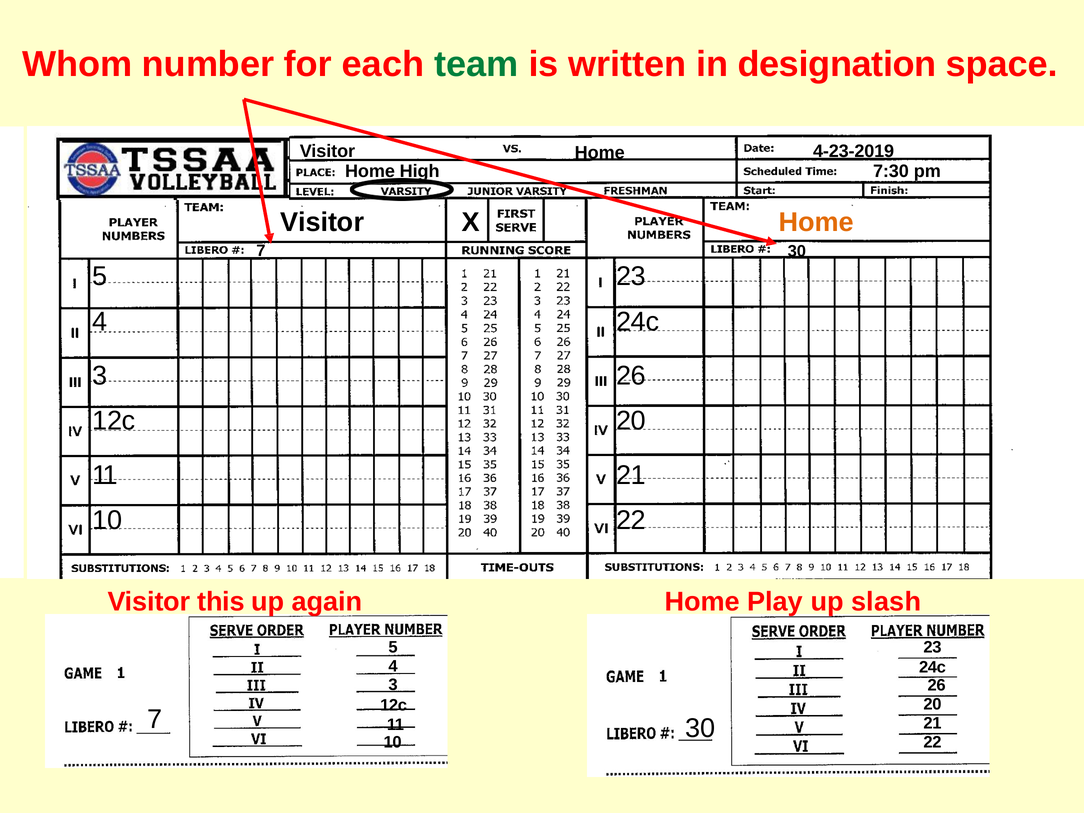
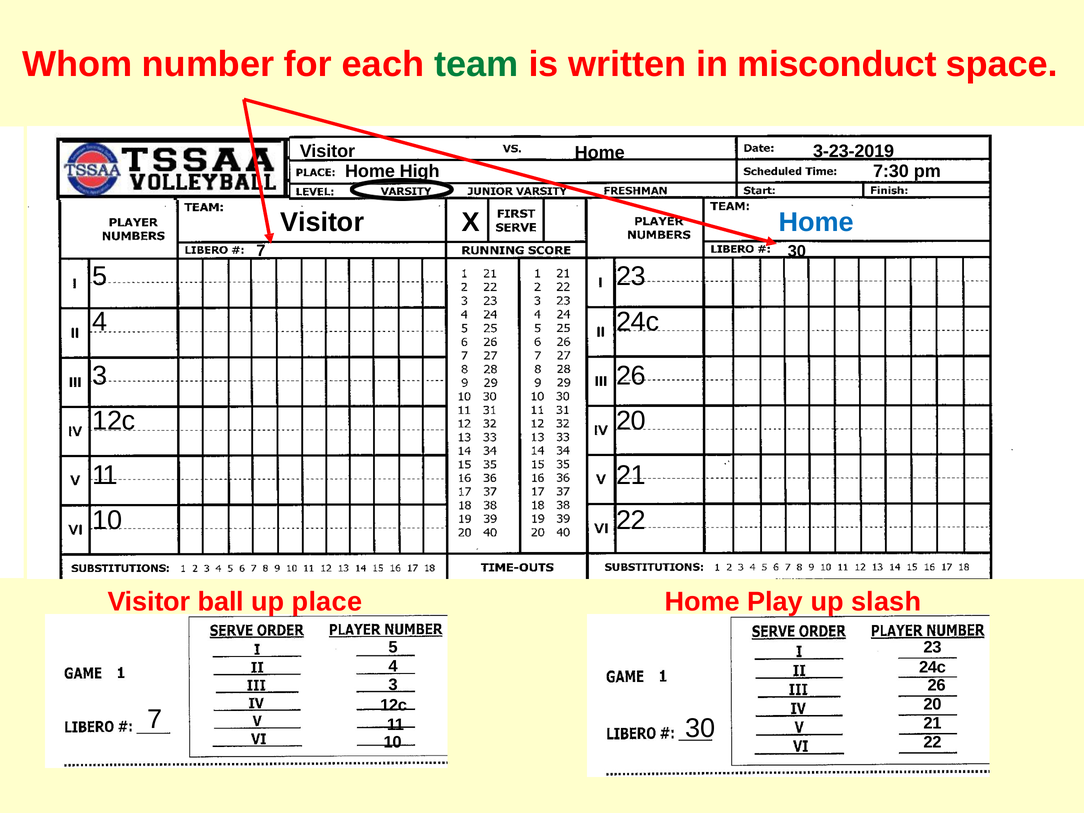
designation: designation -> misconduct (837, 64)
4-23-2019: 4-23-2019 -> 3-23-2019 (854, 151)
Home colour: orange -> blue (816, 222)
this: this -> ball (221, 602)
again: again -> place (327, 602)
